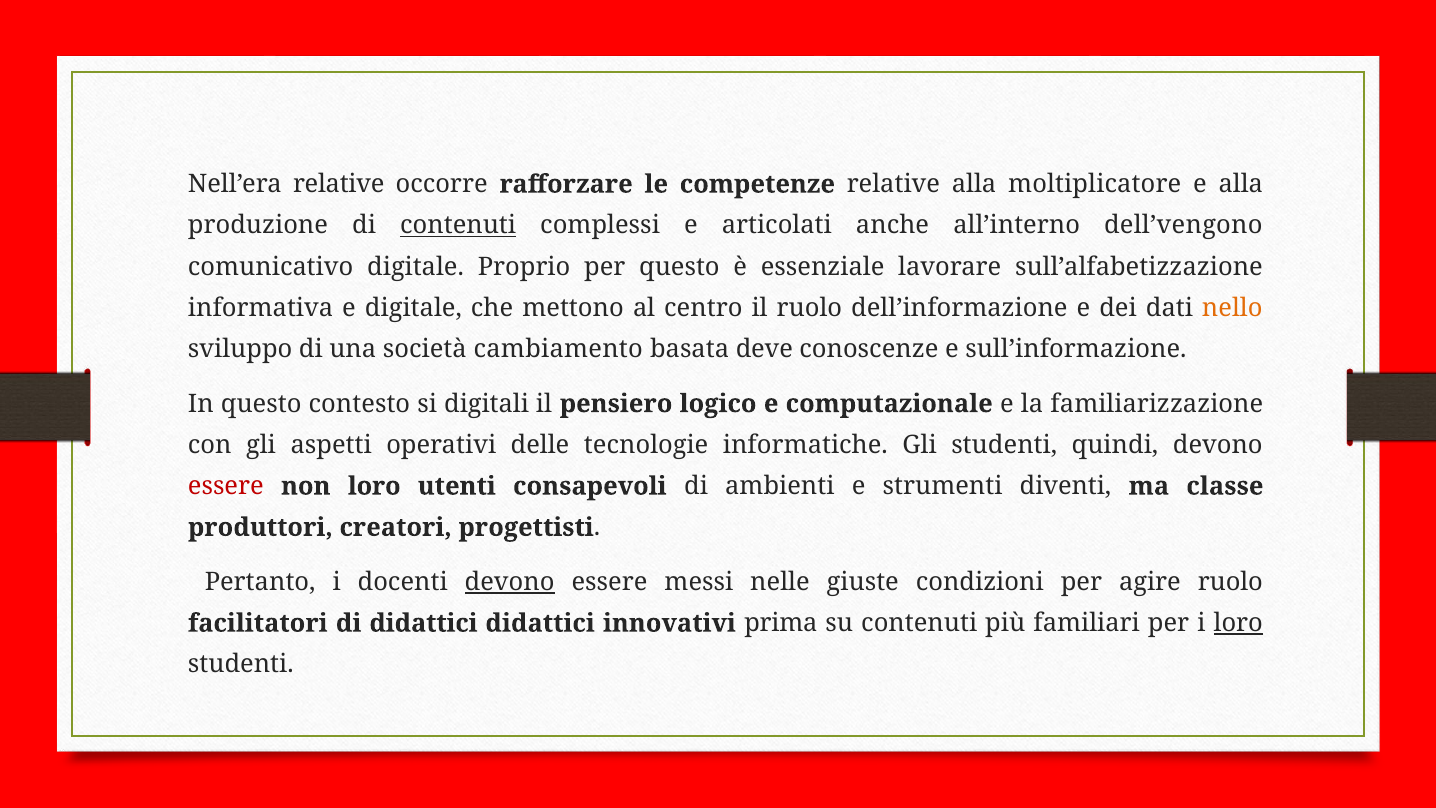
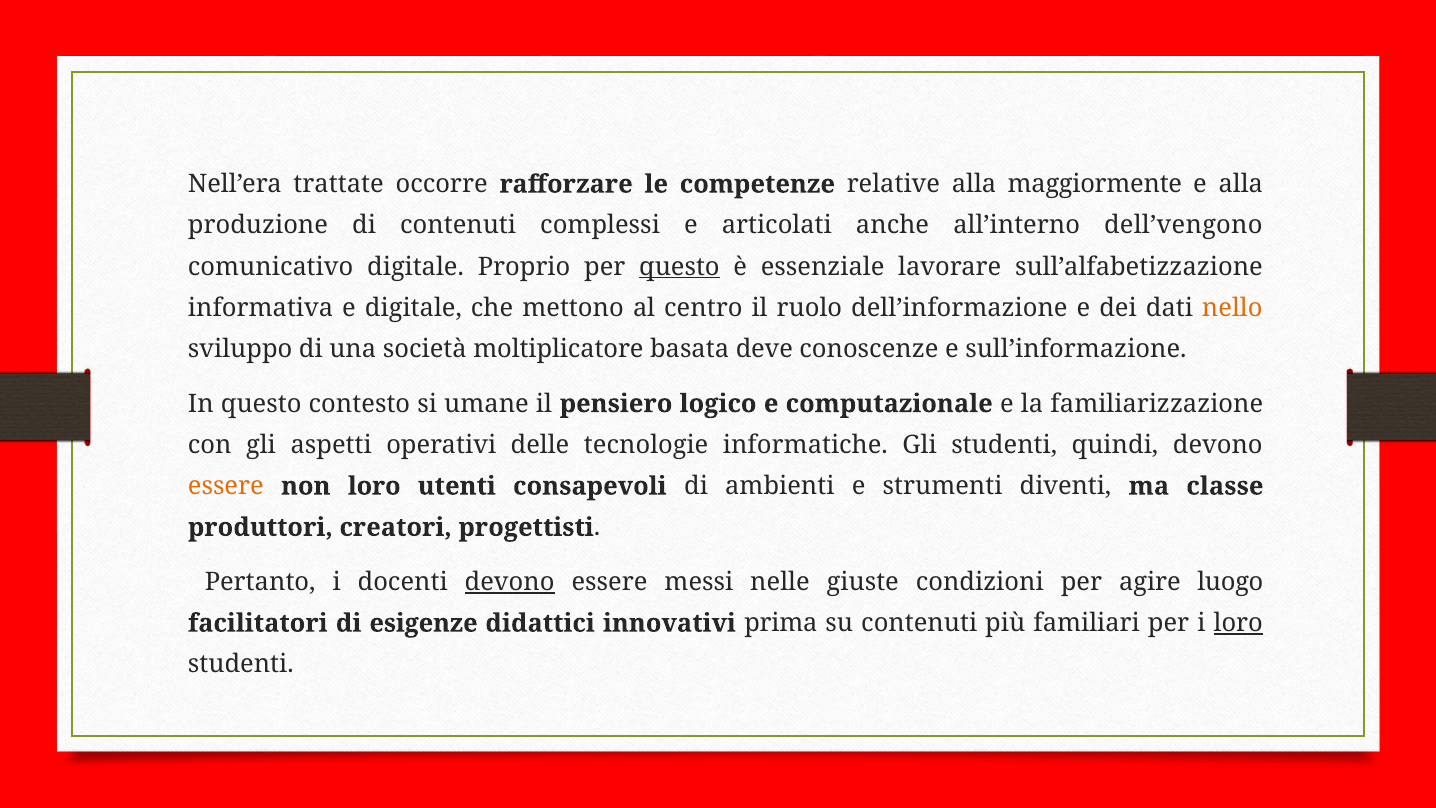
Nell’era relative: relative -> trattate (339, 184)
moltiplicatore: moltiplicatore -> maggiormente (1095, 184)
contenuti underline: present -> none (458, 225)
questo underline: none -> present (679, 267)
cambiamento: cambiamento -> moltiplicatore (558, 349)
digitali: digitali -> umane (487, 404)
essere colour: red -> orange (226, 486)
agire ruolo: ruolo -> luogo (1230, 582)
di didattici: didattici -> esigenze (424, 623)
